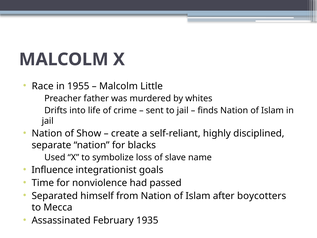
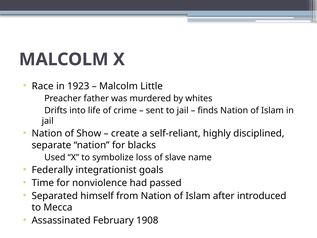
1955: 1955 -> 1923 (78, 86)
Influence: Influence -> Federally (52, 170)
boycotters: boycotters -> introduced (262, 196)
1935: 1935 -> 1908 (147, 220)
